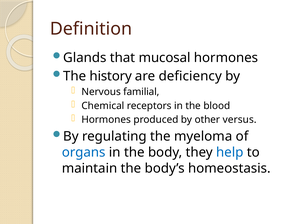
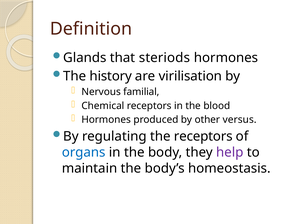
mucosal: mucosal -> steriods (164, 58)
deficiency: deficiency -> virilisation (190, 76)
the myeloma: myeloma -> receptors (203, 136)
help colour: blue -> purple (230, 152)
